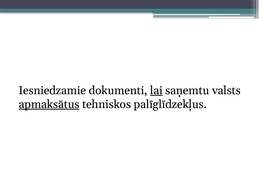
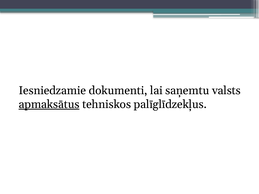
lai underline: present -> none (156, 91)
